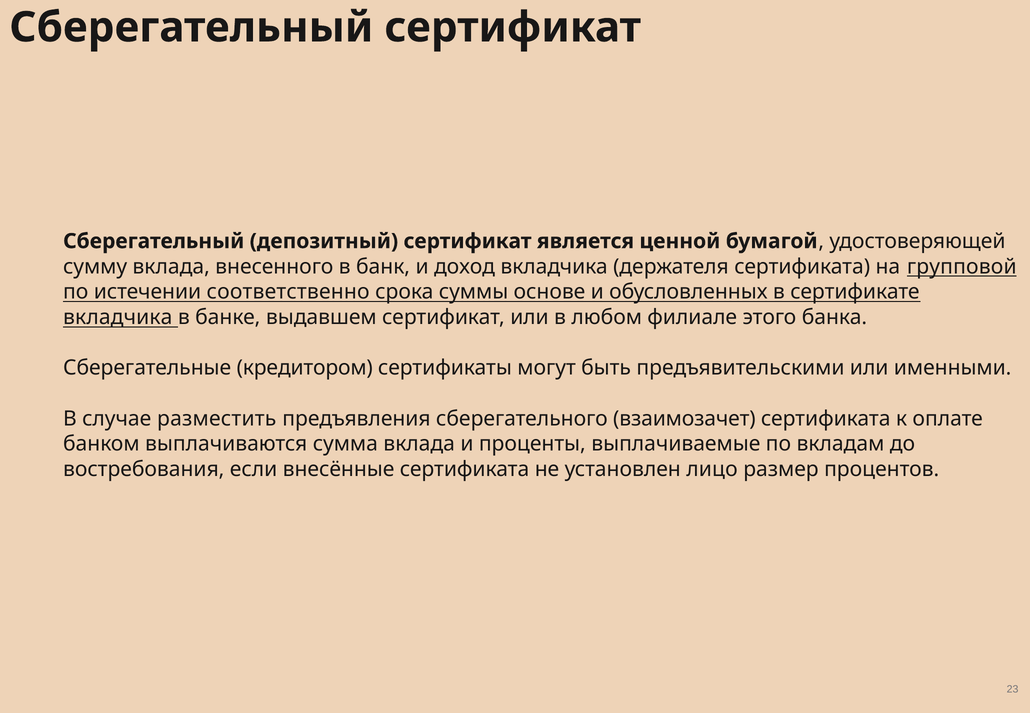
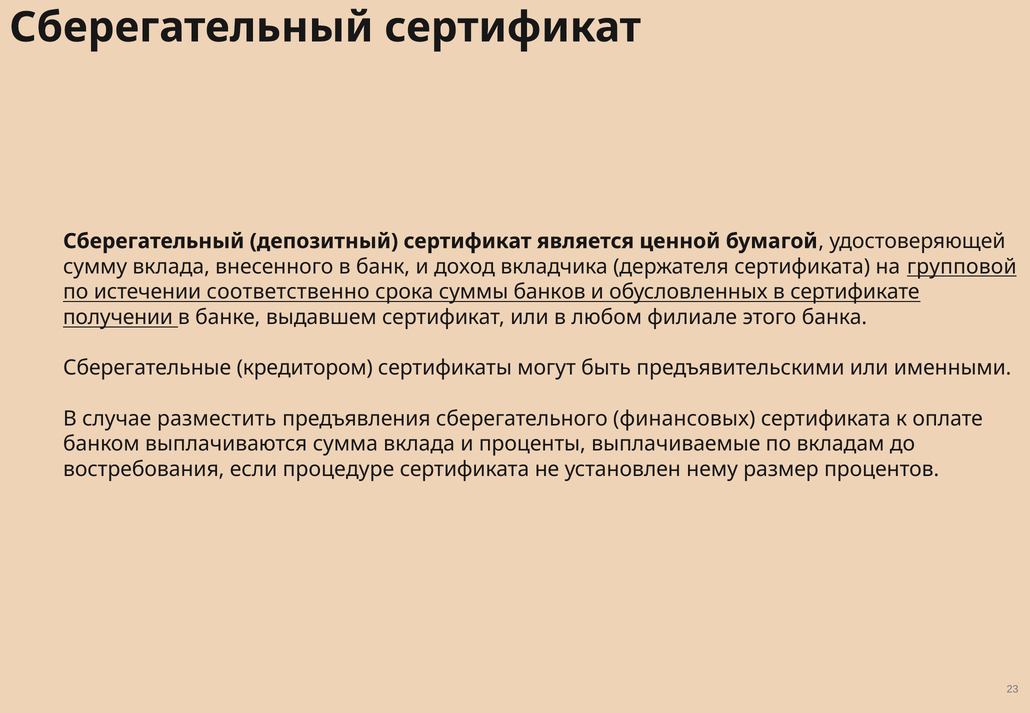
основе: основе -> банков (550, 292)
вкладчика: вкладчика -> получении (118, 317)
взаимозачет: взаимозачет -> финансовых (684, 419)
внесённые: внесённые -> процедуре (338, 469)
лицо: лицо -> нему (712, 469)
